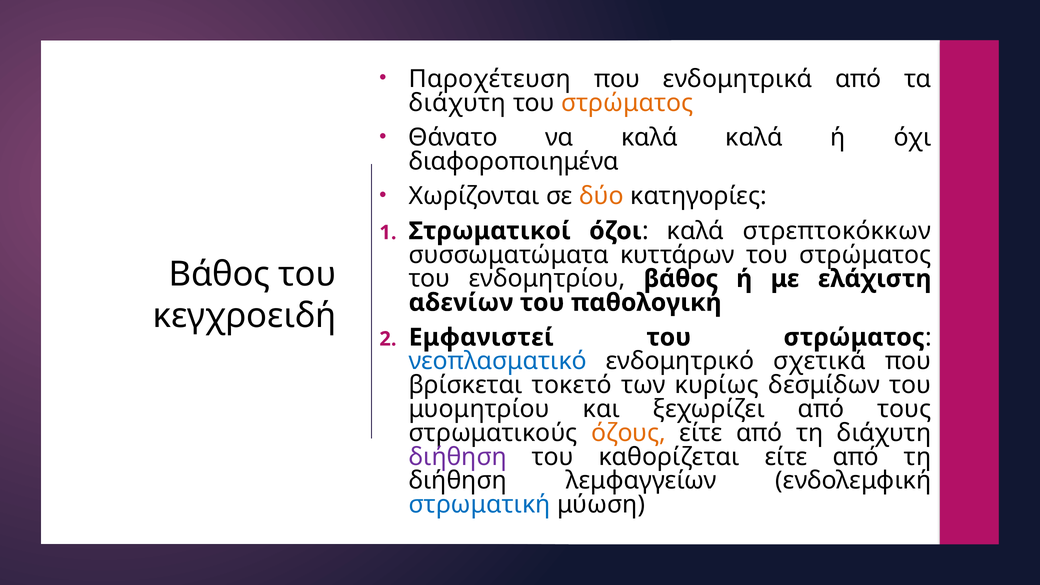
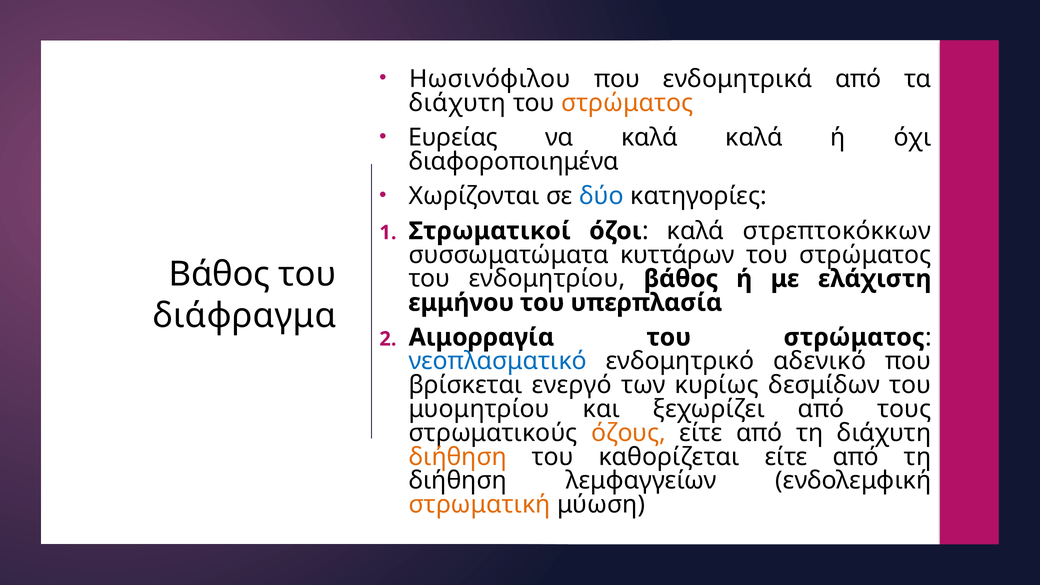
Παροχέτευση: Παροχέτευση -> Ηωσινόφιλου (490, 79)
Θάνατο: Θάνατο -> Ευρείας (453, 138)
δύο colour: orange -> blue (601, 196)
αδενίων: αδενίων -> εμμήνου (461, 303)
παθολογική: παθολογική -> υπερπλασία (646, 303)
κεγχροειδή: κεγχροειδή -> διάφραγμα (244, 316)
Εμφανιστεί: Εμφανιστεί -> Αιμορραγία (481, 337)
σχετικά: σχετικά -> αδενικό (820, 361)
τοκετό: τοκετό -> ενεργό (572, 385)
διήθηση colour: purple -> orange (458, 457)
στρωματική colour: blue -> orange (480, 505)
